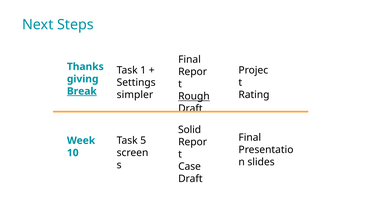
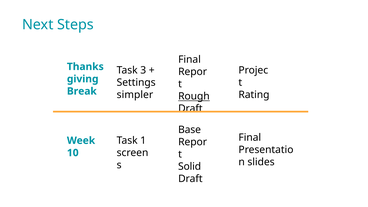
1: 1 -> 3 (143, 70)
Break underline: present -> none (82, 91)
Solid: Solid -> Base (190, 130)
5: 5 -> 1 (143, 141)
Case: Case -> Solid (190, 166)
